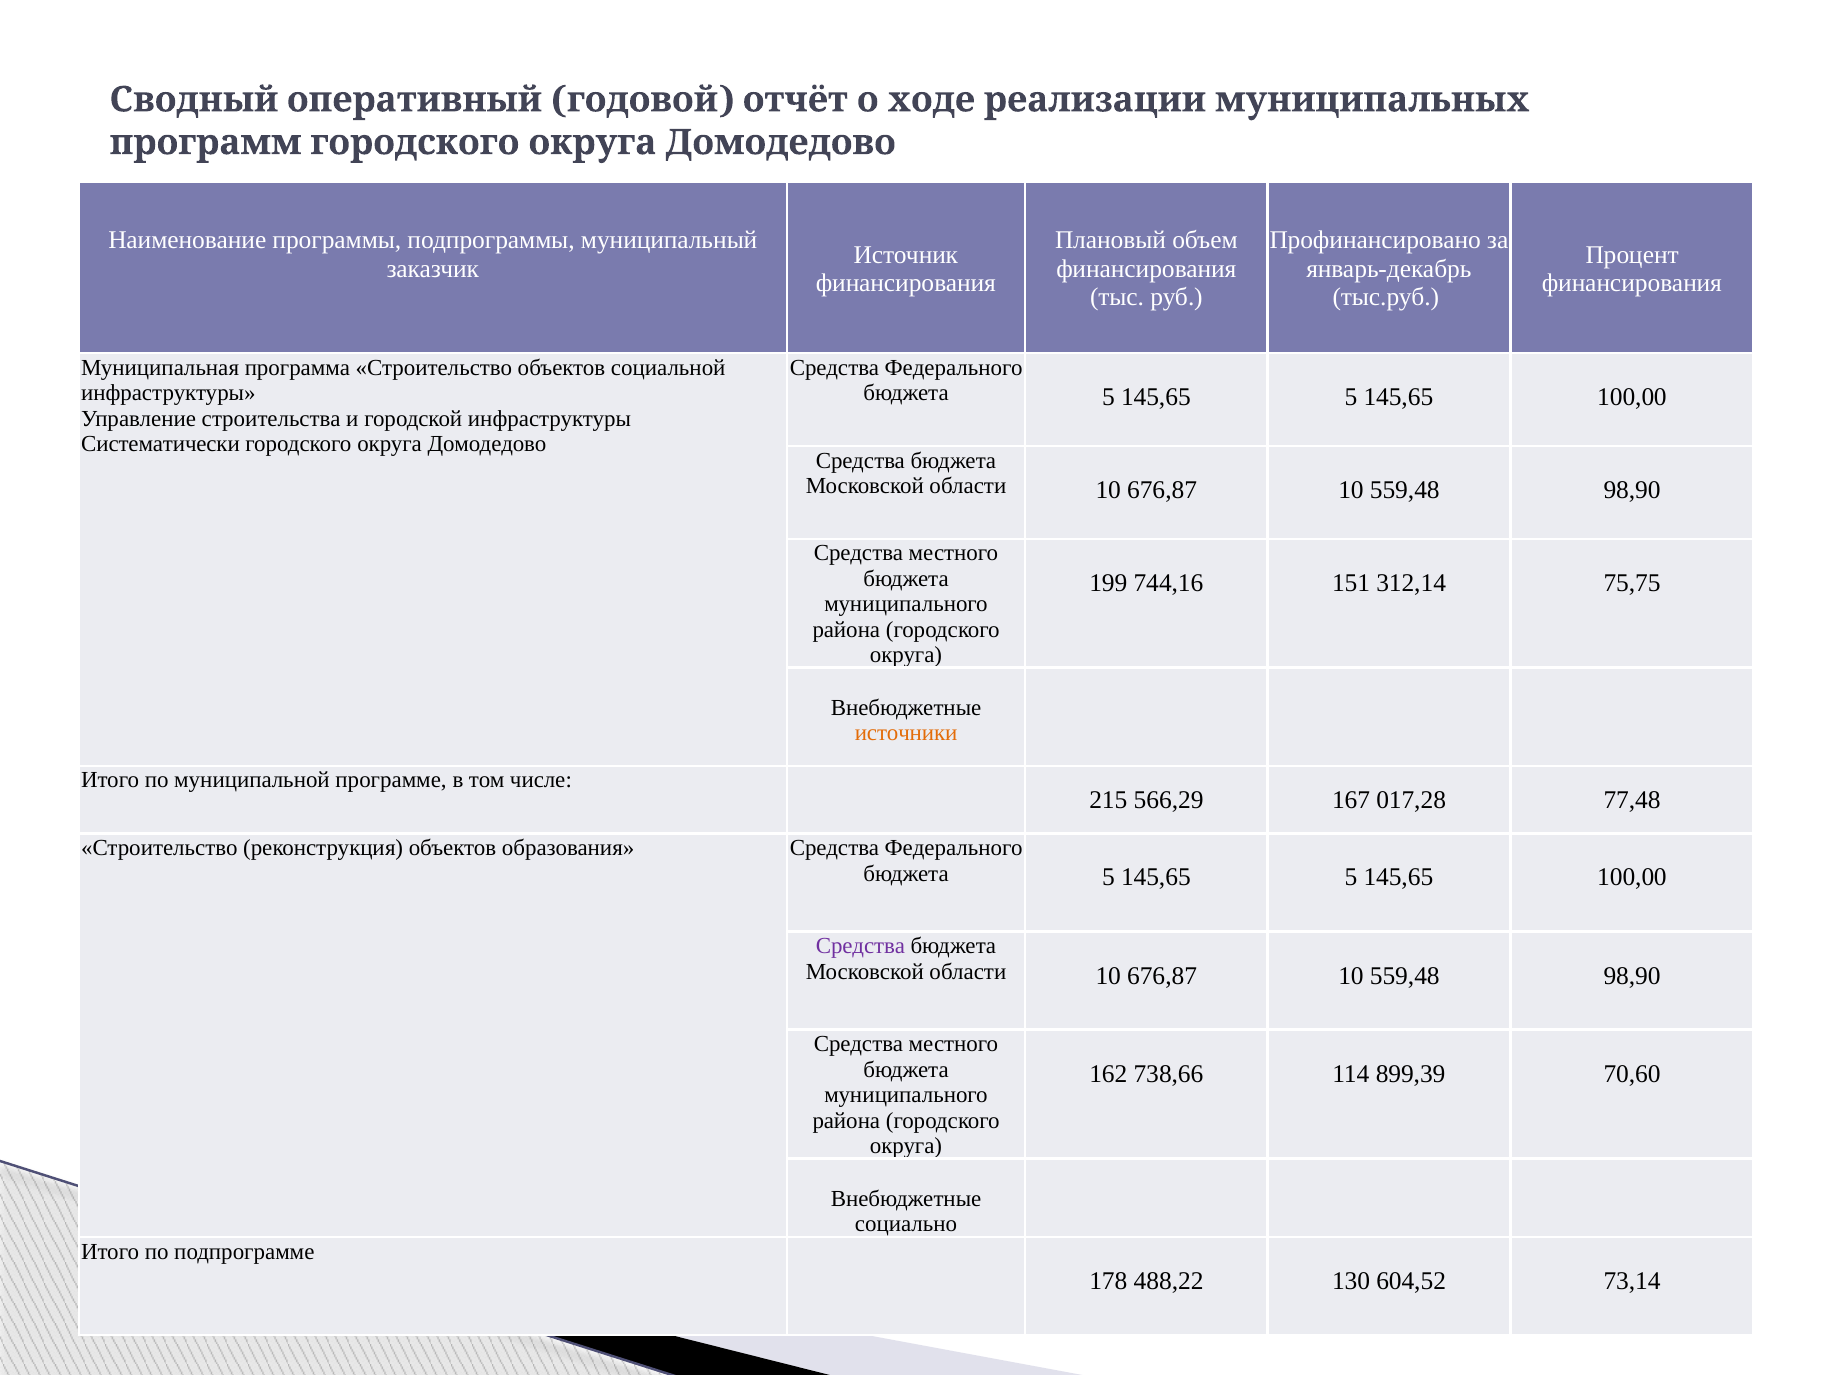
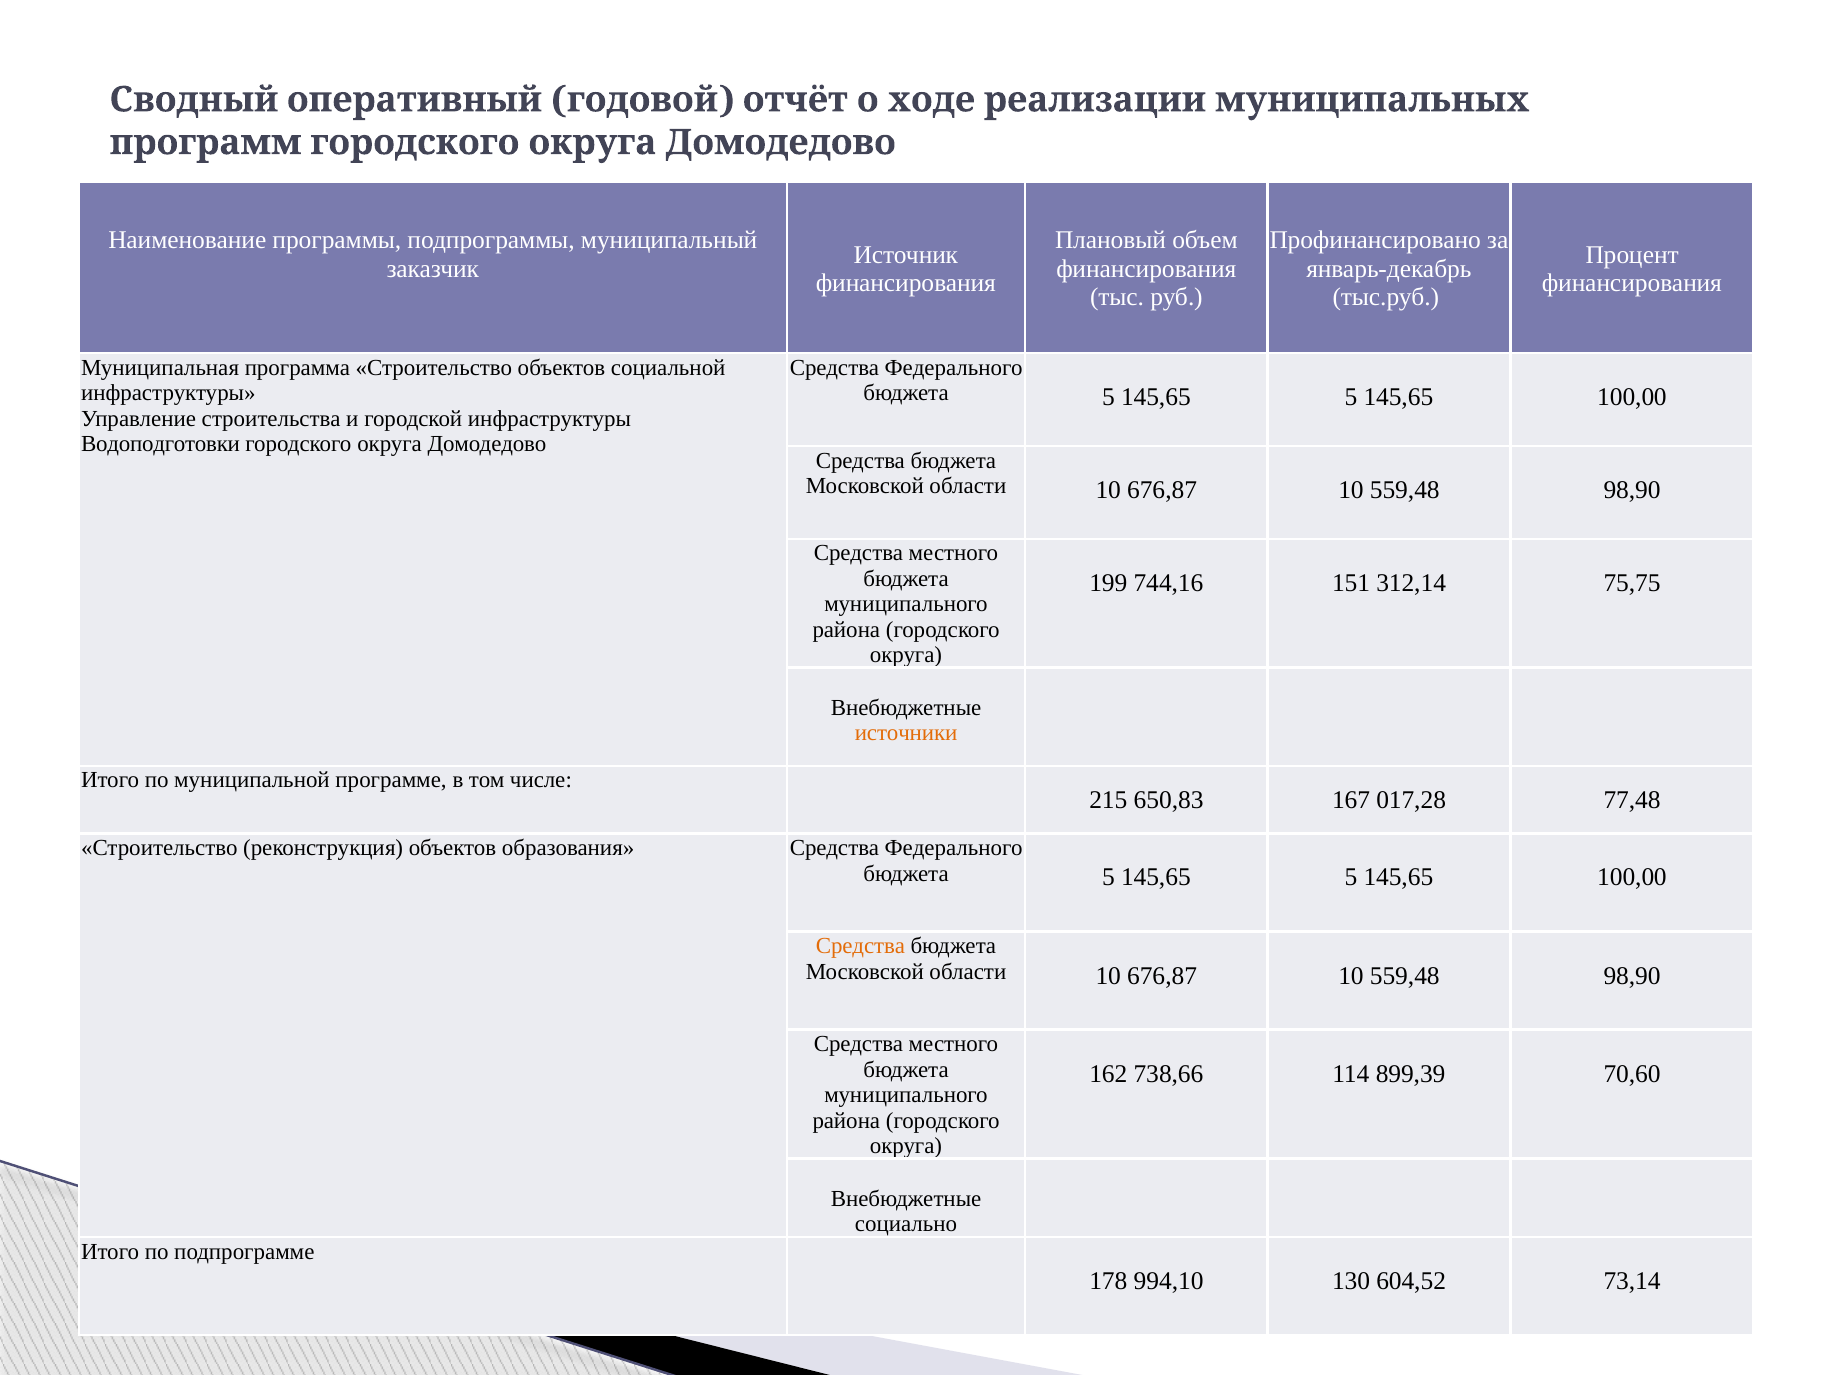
Систематически: Систематически -> Водоподготовки (161, 444)
566,29: 566,29 -> 650,83 (1169, 800)
Средства colour: purple -> orange (860, 946)
488,22: 488,22 -> 994,10 (1169, 1281)
